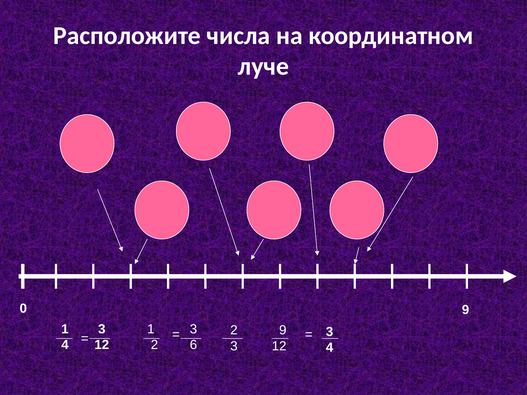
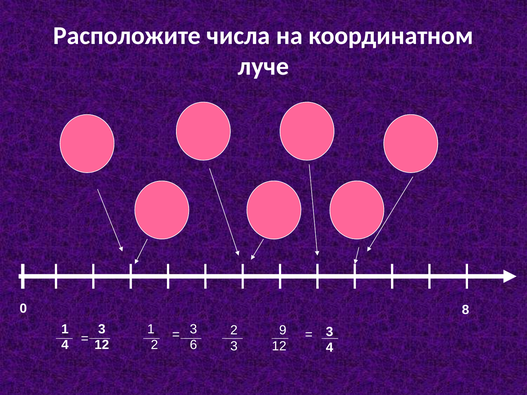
0 9: 9 -> 8 (466, 310)
